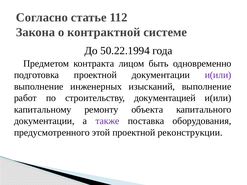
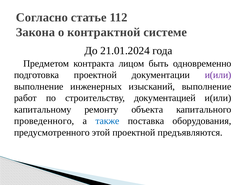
50.22.1994: 50.22.1994 -> 21.01.2024 (125, 51)
документации: документации -> проведенного (44, 121)
также colour: purple -> blue (107, 121)
реконструкции: реконструкции -> предъявляются (190, 133)
